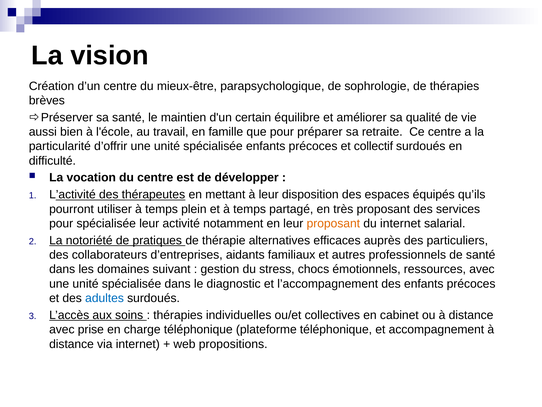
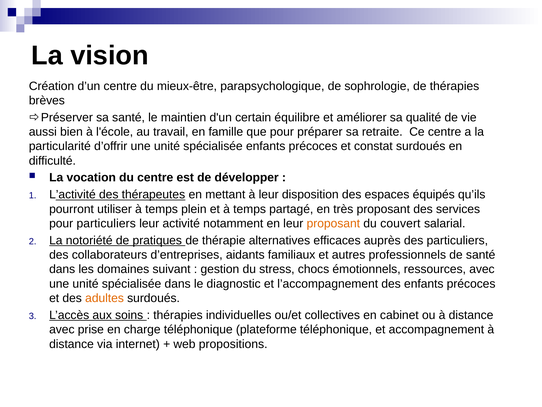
collectif: collectif -> constat (373, 146)
pour spécialisée: spécialisée -> particuliers (106, 223)
du internet: internet -> couvert (400, 223)
adultes colour: blue -> orange (105, 298)
